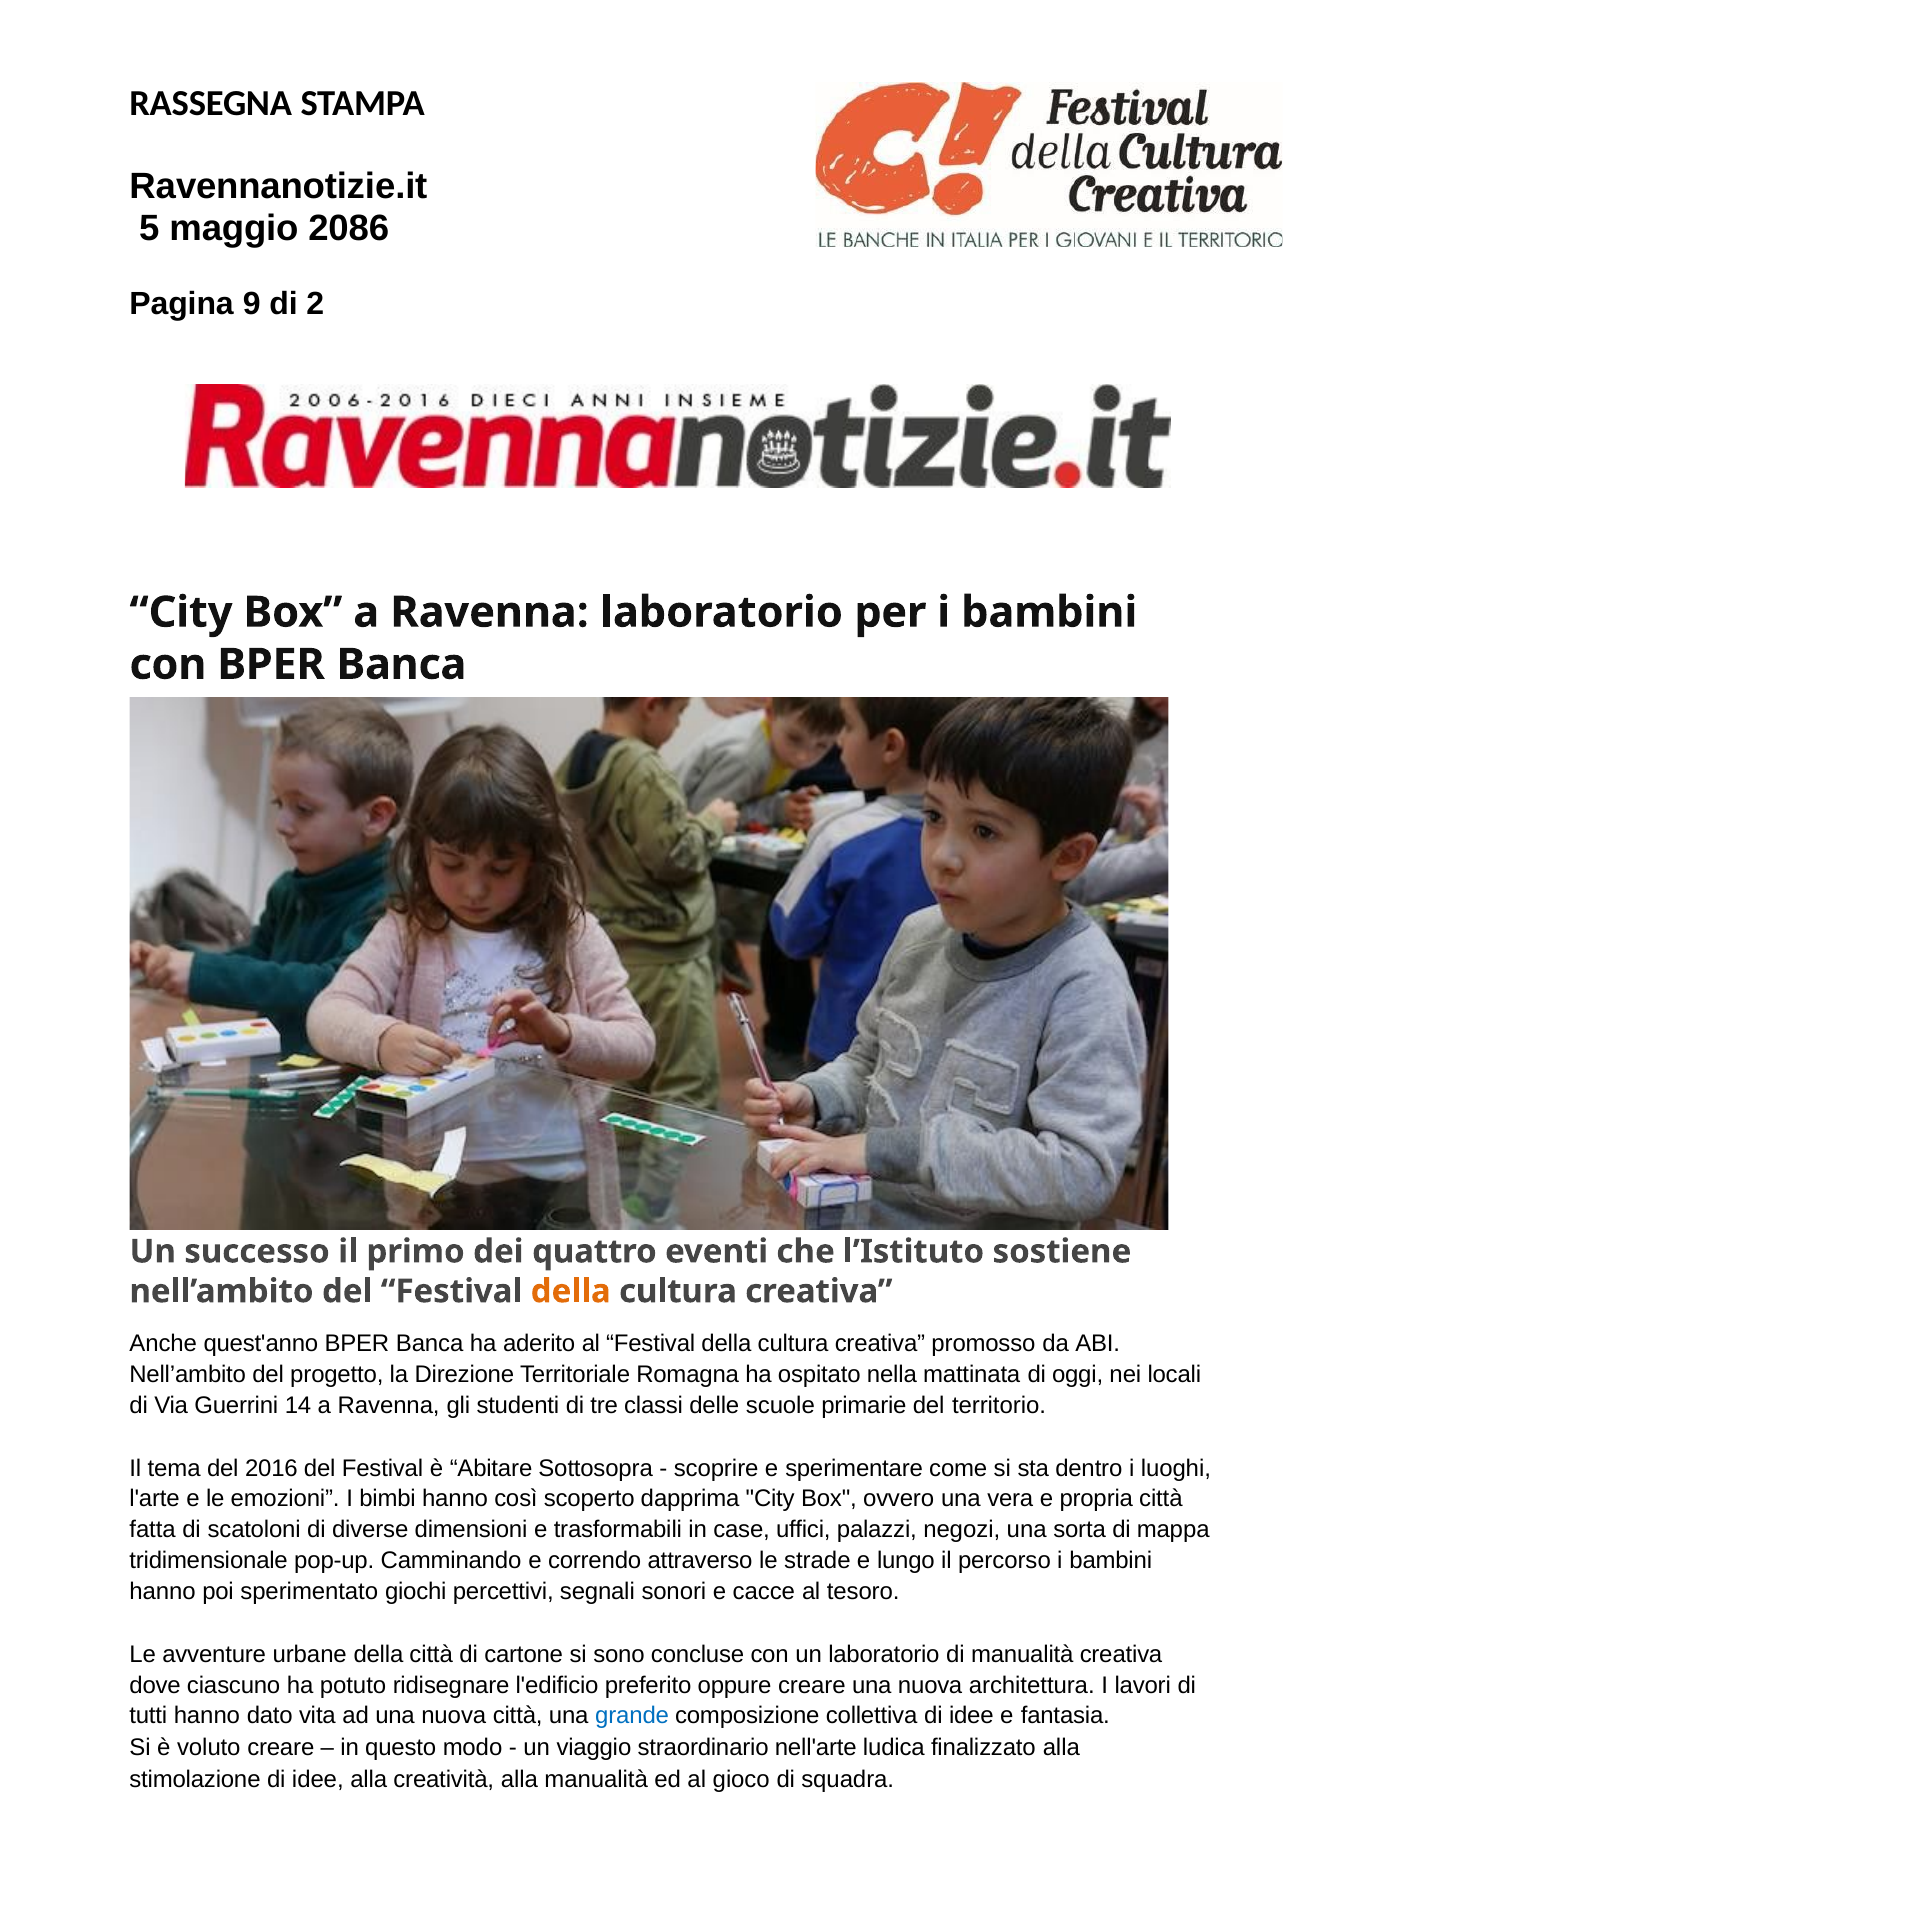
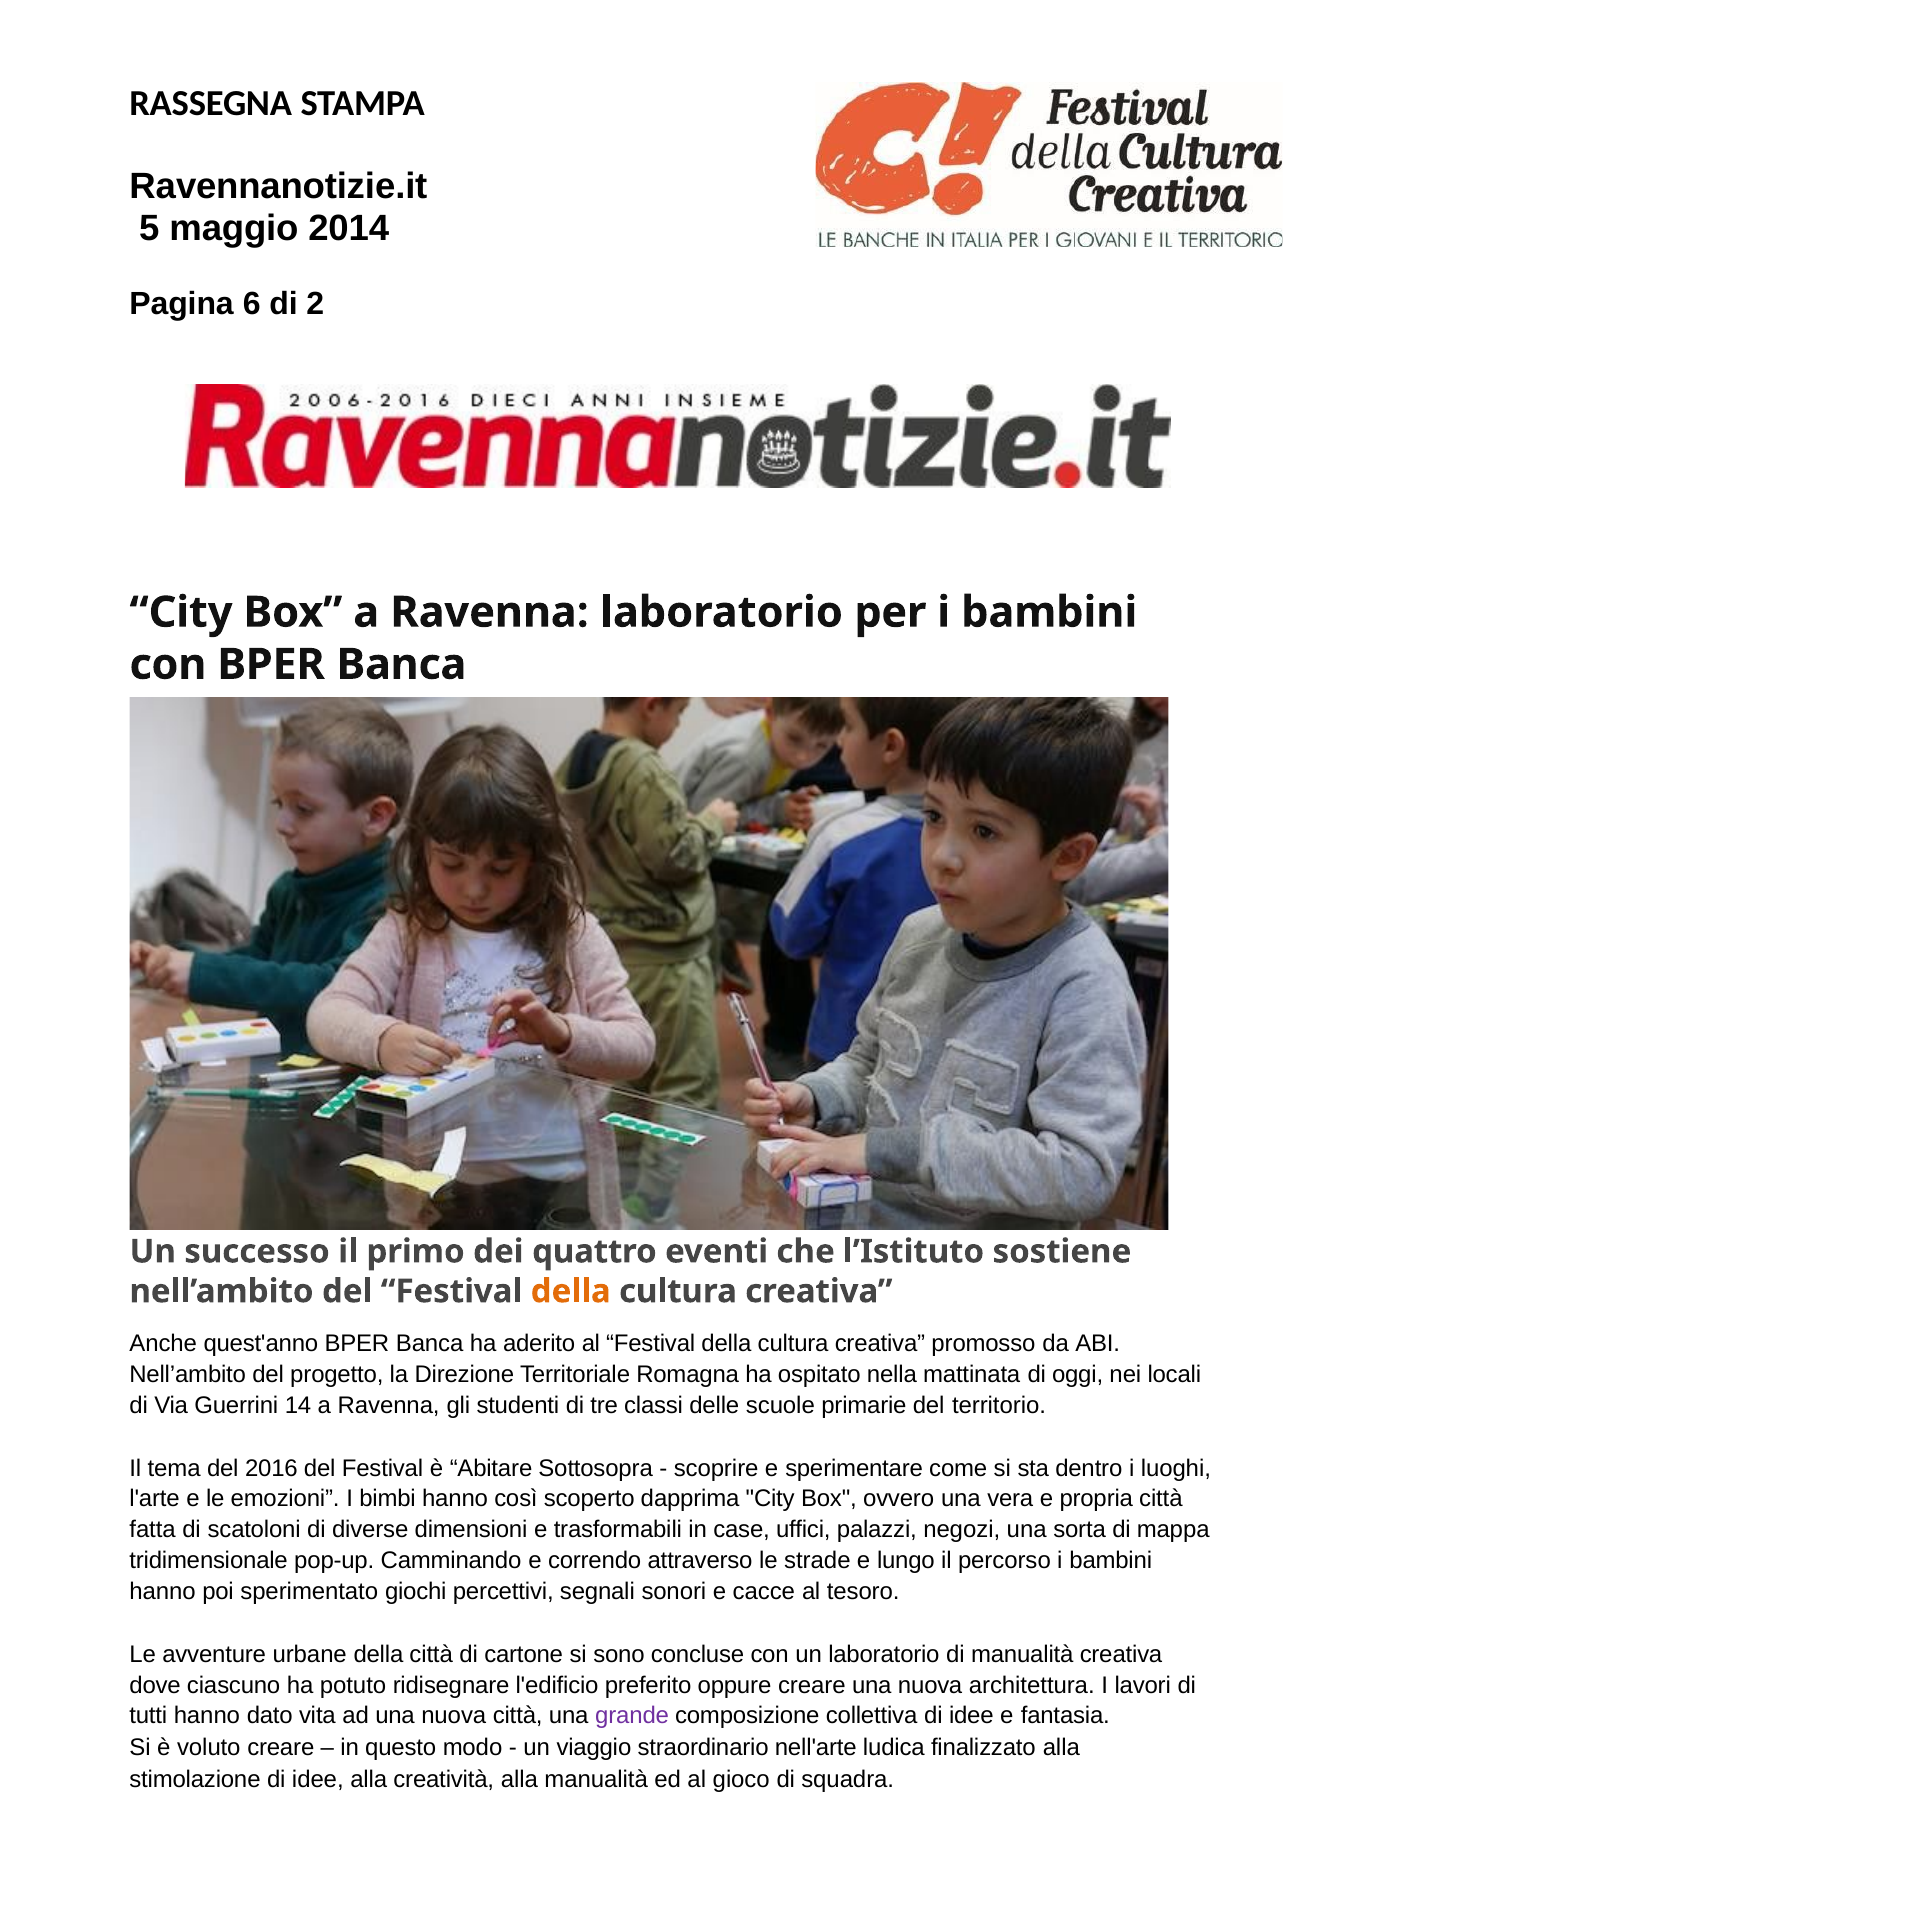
2086: 2086 -> 2014 (349, 229)
9: 9 -> 6 (252, 304)
grande colour: blue -> purple (632, 1716)
